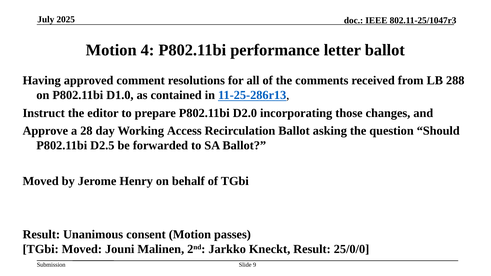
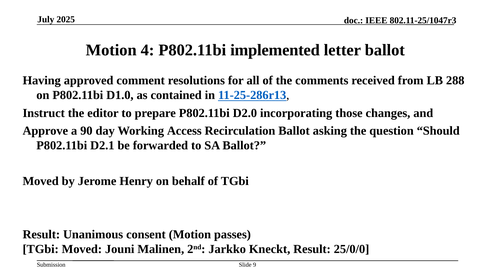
performance: performance -> implemented (275, 50)
28: 28 -> 90 (86, 131)
D2.5: D2.5 -> D2.1 (102, 146)
